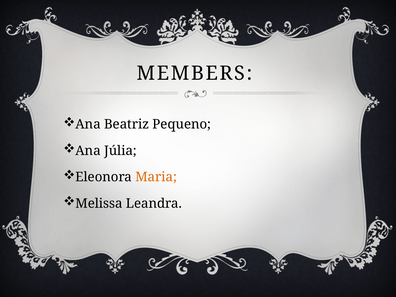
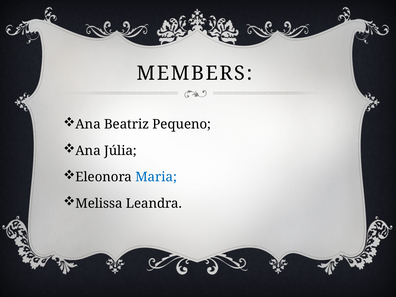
Maria colour: orange -> blue (156, 177)
